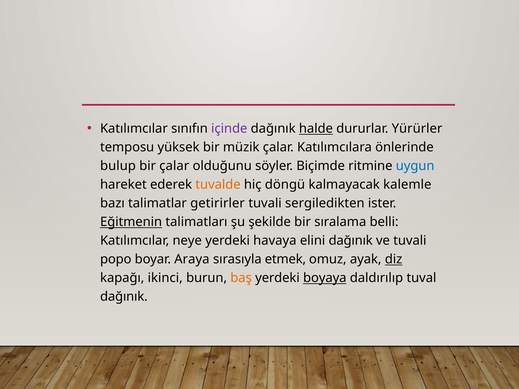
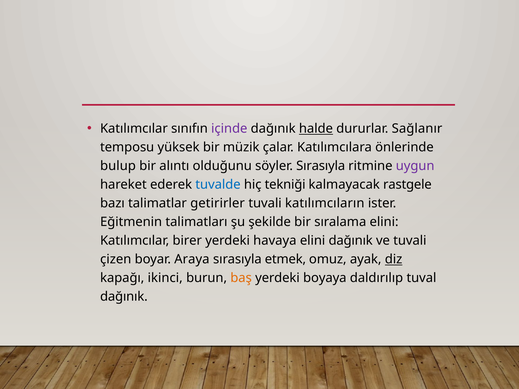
Yürürler: Yürürler -> Sağlanır (417, 129)
bir çalar: çalar -> alıntı (174, 166)
söyler Biçimde: Biçimde -> Sırasıyla (321, 166)
uygun colour: blue -> purple (415, 166)
tuvalde colour: orange -> blue (218, 185)
döngü: döngü -> tekniği (285, 185)
kalemle: kalemle -> rastgele (407, 185)
sergiledikten: sergiledikten -> katılımcıların (325, 204)
Eğitmenin underline: present -> none (131, 222)
sıralama belli: belli -> elini (384, 222)
neye: neye -> birer (187, 241)
popo: popo -> çizen (116, 260)
boyaya underline: present -> none (325, 278)
